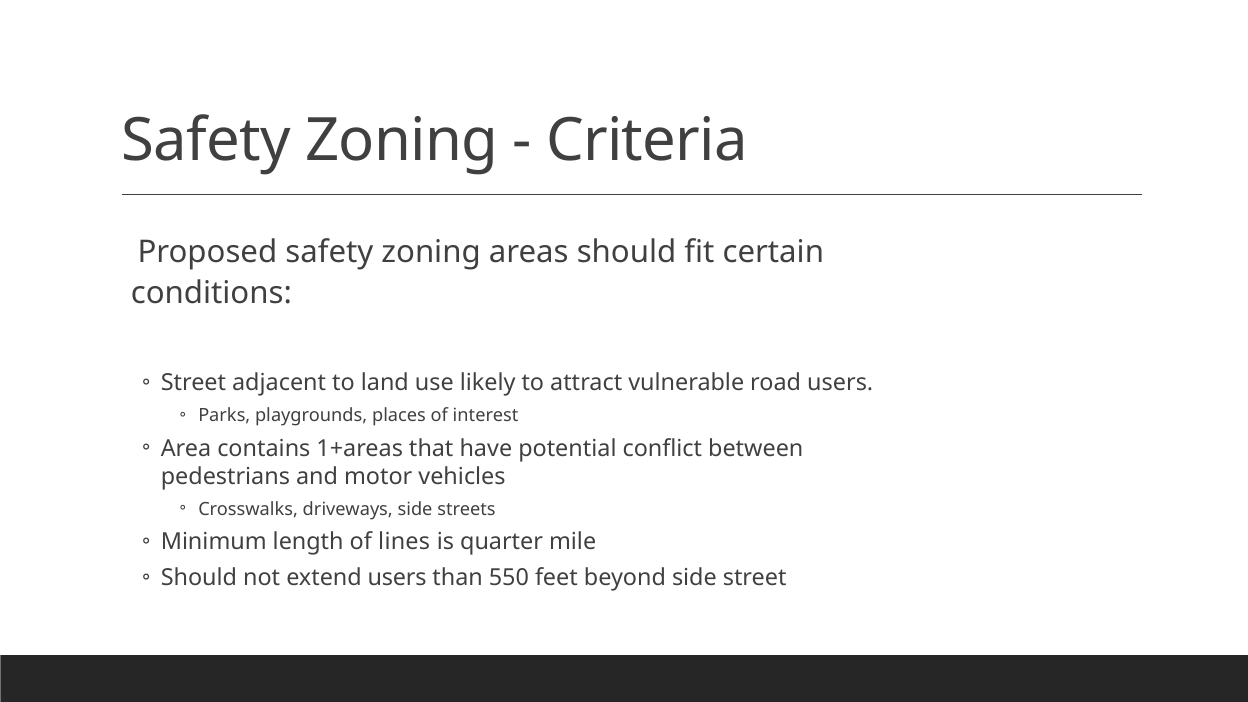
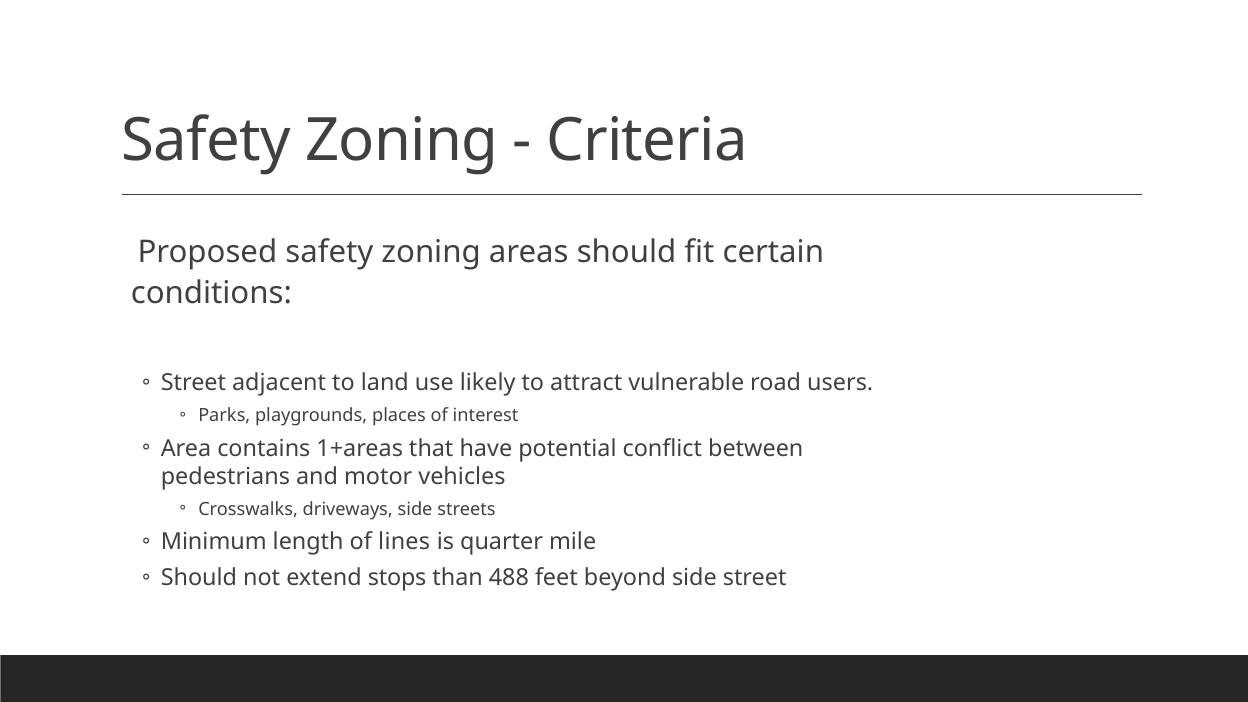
extend users: users -> stops (397, 578)
550: 550 -> 488 (509, 578)
